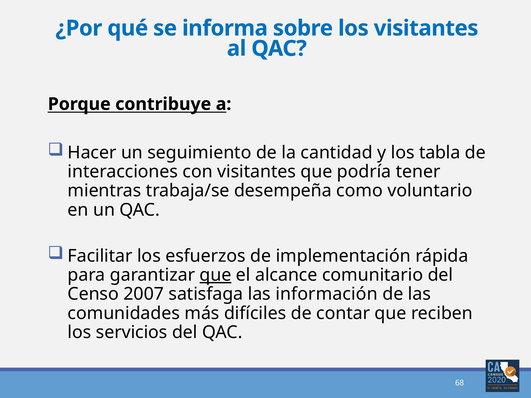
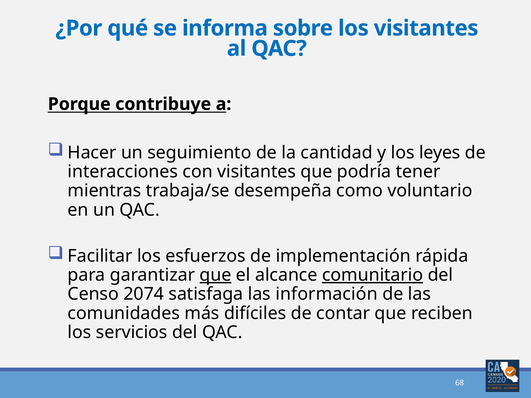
tabla: tabla -> leyes (440, 153)
comunitario underline: none -> present (373, 275)
2007: 2007 -> 2074 (144, 294)
